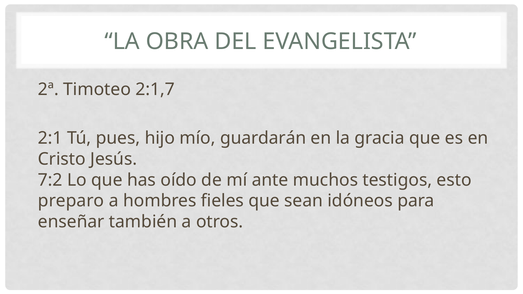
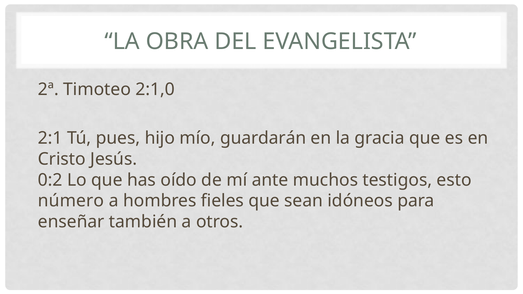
2:1,7: 2:1,7 -> 2:1,0 (155, 89)
7:2: 7:2 -> 0:2 (50, 180)
preparo: preparo -> número (71, 201)
